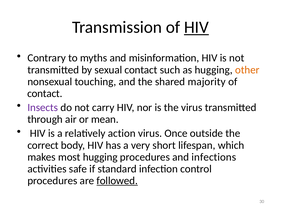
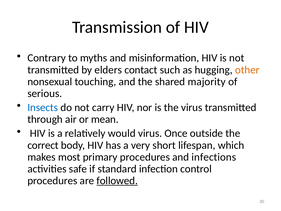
HIV underline: present -> none (196, 27)
sexual: sexual -> elders (108, 70)
contact: contact -> serious (45, 93)
Insects colour: purple -> blue (43, 107)
action: action -> would (122, 133)
most hugging: hugging -> primary (100, 157)
